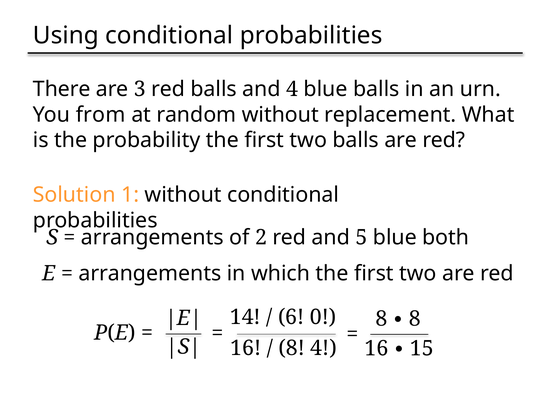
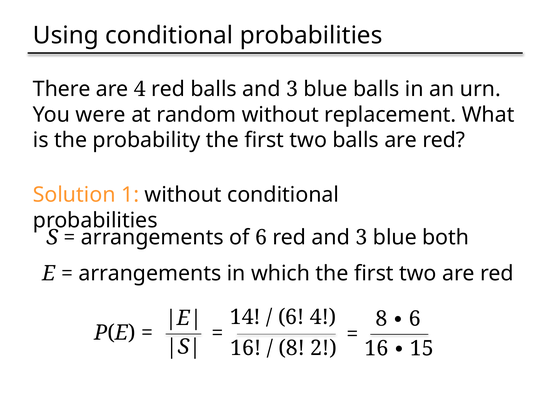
are 3: 3 -> 4 (140, 89)
balls and 4: 4 -> 3 (292, 89)
from: from -> were (101, 115)
of 2: 2 -> 6 (261, 238)
red and 5: 5 -> 3 (361, 238)
6 0: 0 -> 4 (323, 318)
8 8: 8 -> 6 (415, 319)
8 4: 4 -> 2 (324, 349)
